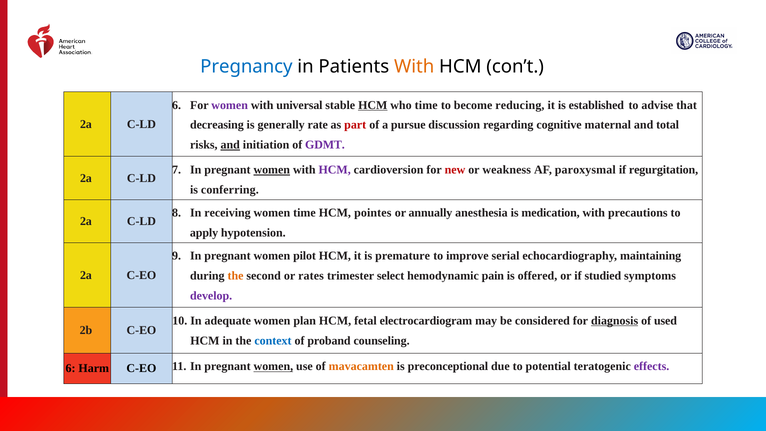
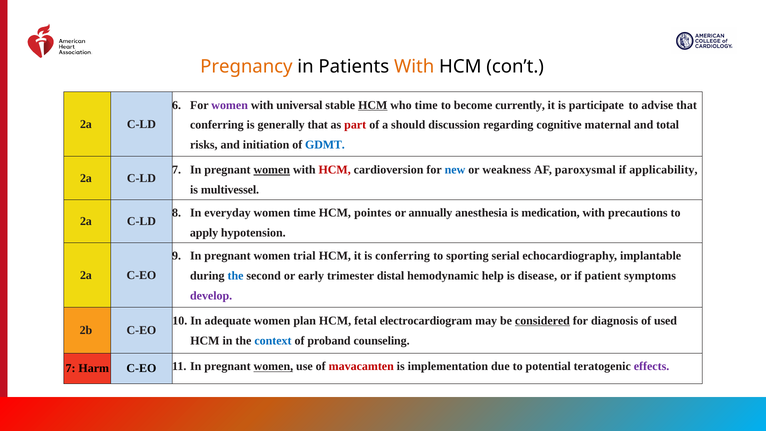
Pregnancy colour: blue -> orange (246, 67)
reducing: reducing -> currently (520, 105)
established: established -> participate (596, 105)
decreasing: decreasing -> conferring (217, 125)
generally rate: rate -> that (318, 125)
pursue: pursue -> should (408, 125)
and underline: present -> none (230, 145)
GDMT colour: purple -> blue (325, 145)
HCM colour: purple -> red (335, 170)
new colour: red -> blue (455, 170)
regurgitation: regurgitation -> applicability (663, 170)
conferring: conferring -> multivessel (230, 190)
receiving: receiving -> everyday (228, 213)
pilot: pilot -> trial (304, 256)
is premature: premature -> conferring (403, 256)
improve: improve -> sporting (467, 256)
maintaining: maintaining -> implantable (651, 256)
the colour: orange -> blue (236, 276)
rates: rates -> early (311, 276)
select: select -> distal (391, 276)
pain: pain -> help (493, 276)
offered: offered -> disease (537, 276)
studied: studied -> patient (603, 276)
considered underline: none -> present (542, 321)
diagnosis underline: present -> none (615, 321)
6: 6 -> 7 (71, 368)
mavacamten colour: orange -> red (361, 366)
preconceptional: preconceptional -> implementation (448, 366)
